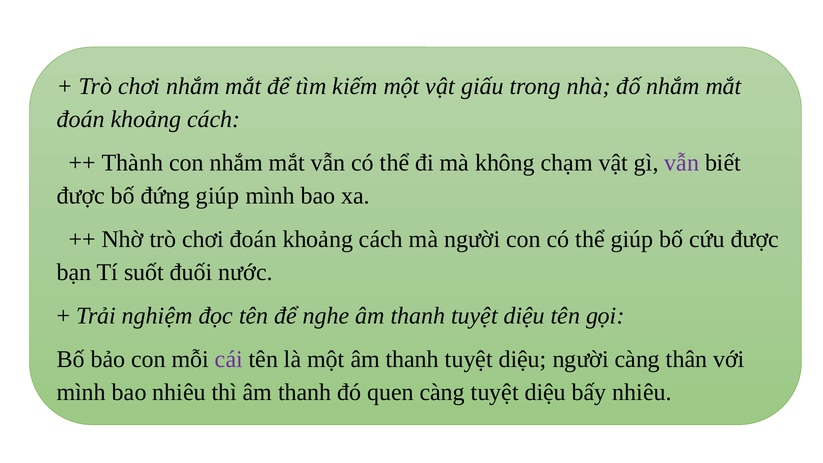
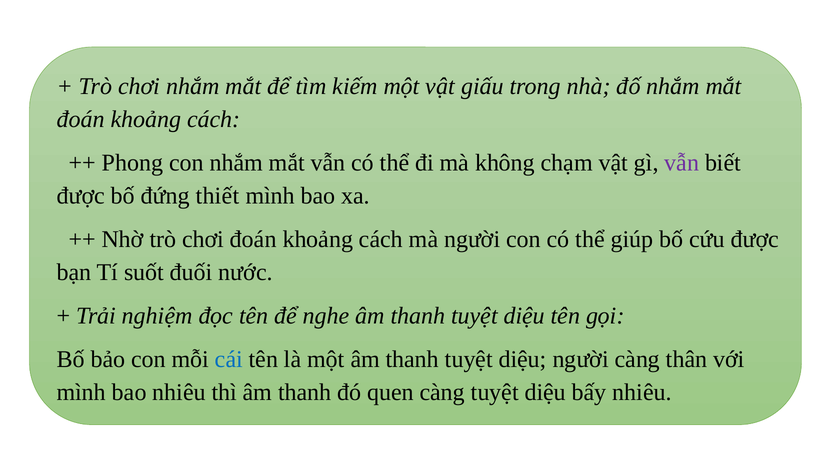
Thành: Thành -> Phong (132, 163)
đứng giúp: giúp -> thiết (218, 196)
cái colour: purple -> blue (229, 359)
